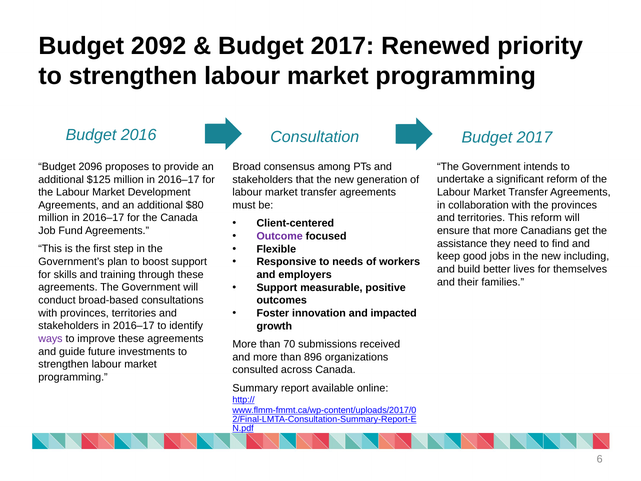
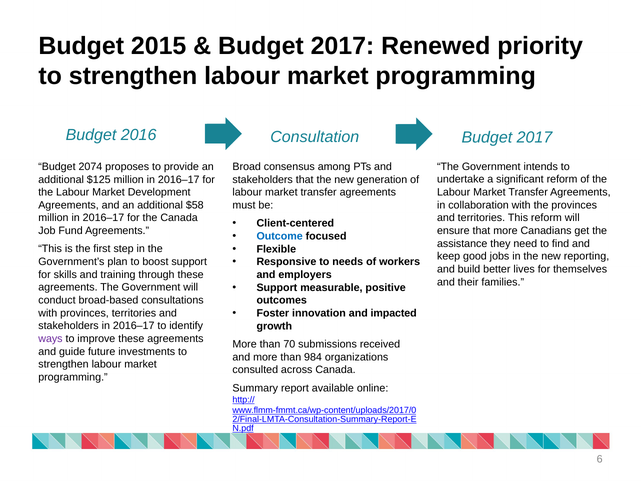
2092: 2092 -> 2015 (159, 46)
2096: 2096 -> 2074 (90, 167)
$80: $80 -> $58 (195, 205)
Outcome colour: purple -> blue (280, 236)
including: including -> reporting (587, 256)
896: 896 -> 984 (313, 357)
